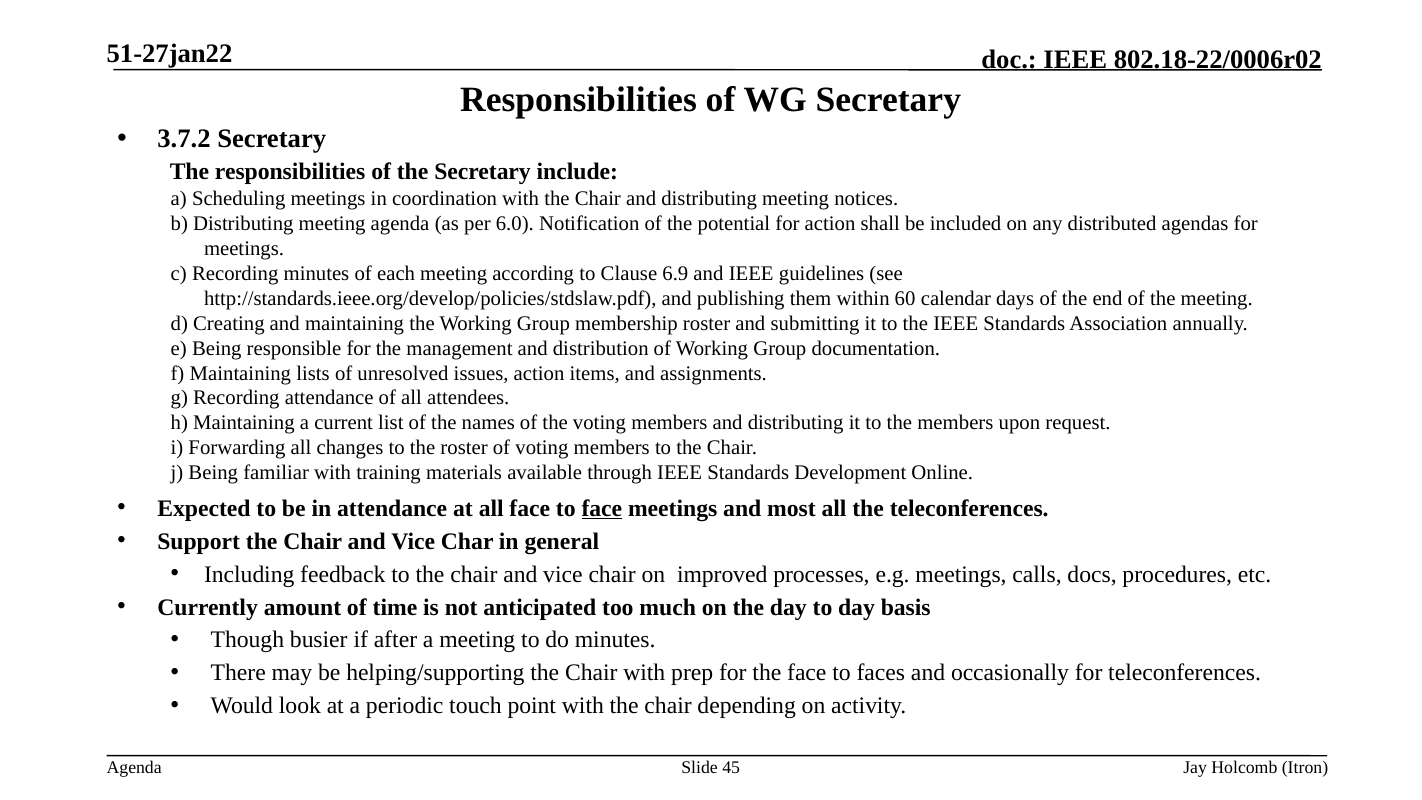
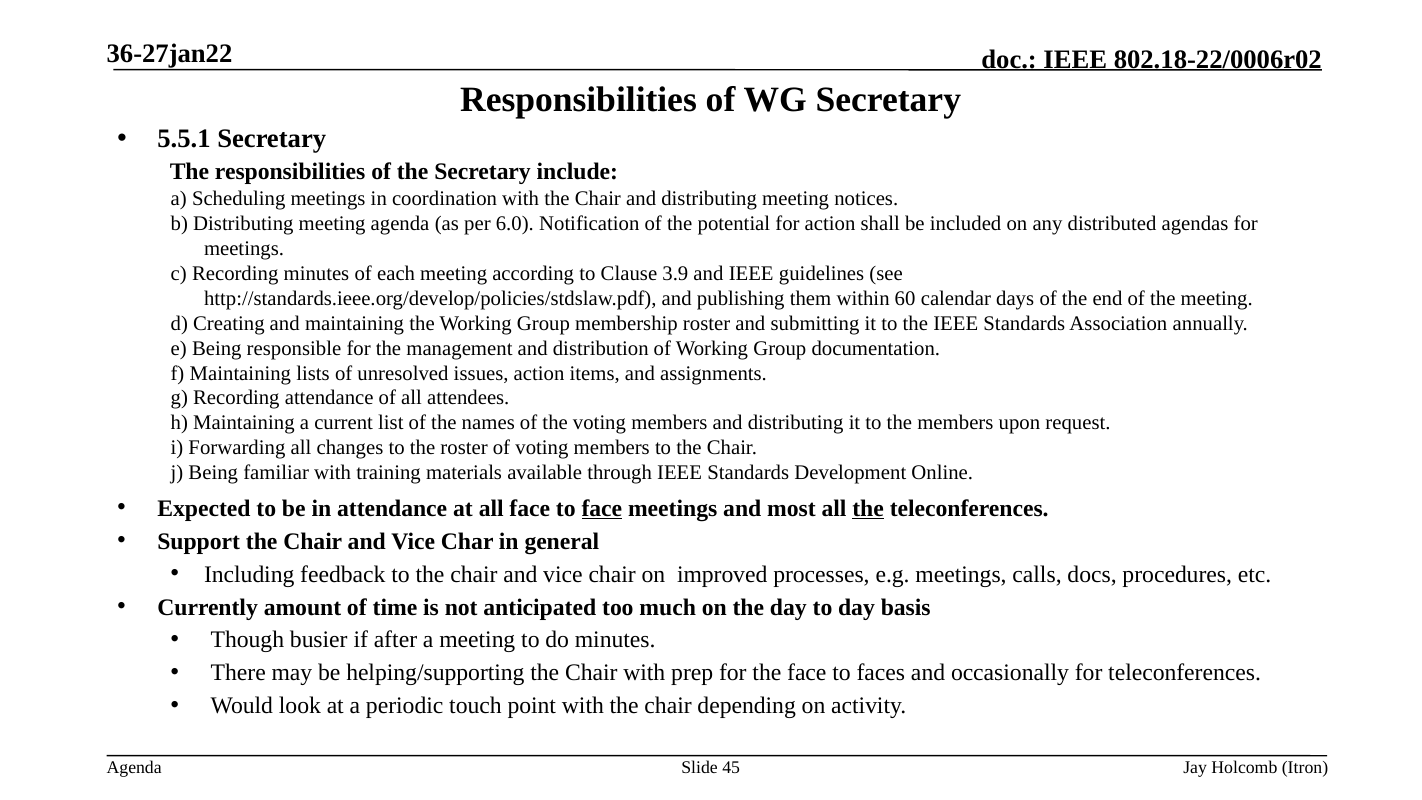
51-27jan22: 51-27jan22 -> 36-27jan22 (170, 53)
3.7.2: 3.7.2 -> 5.5.1 (184, 139)
6.9: 6.9 -> 3.9 (675, 274)
the underline: none -> present (868, 508)
